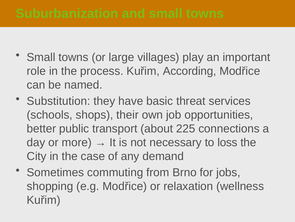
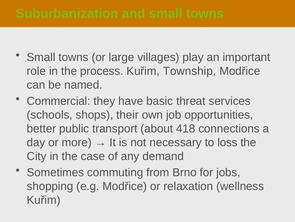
According: According -> Township (189, 71)
Substitution: Substitution -> Commercial (59, 101)
225: 225 -> 418 (186, 128)
